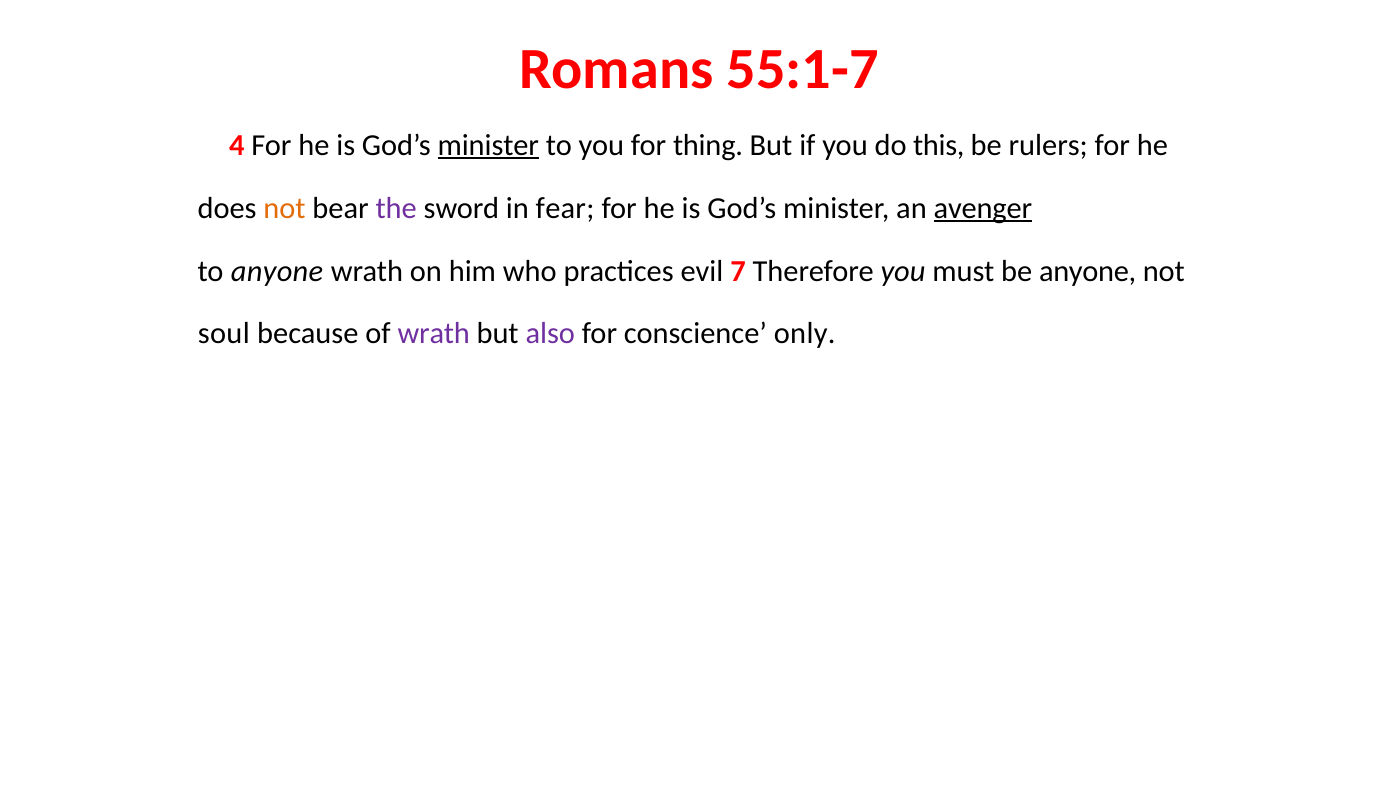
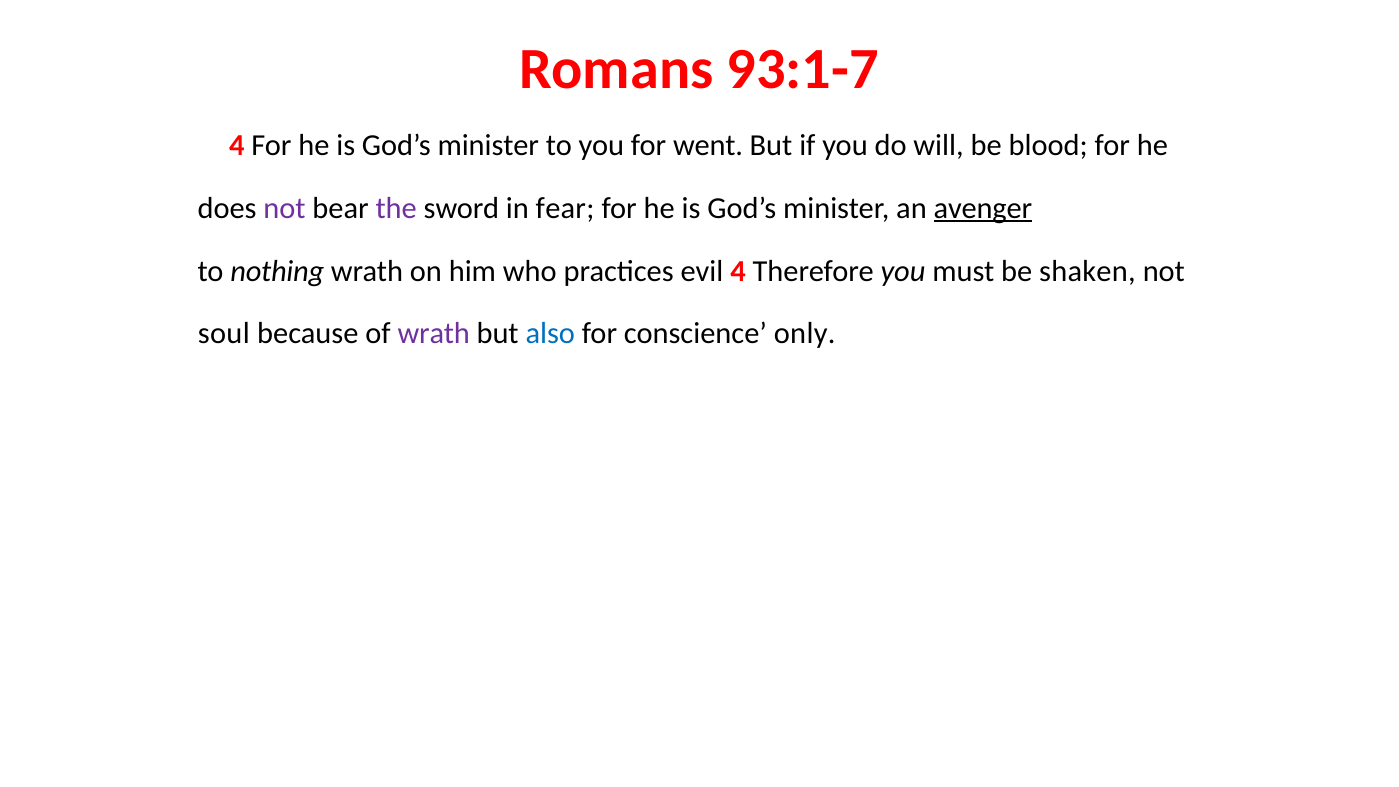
55:1-7: 55:1-7 -> 93:1-7 (803, 70)
minister underline: present -> none (488, 145)
thing: thing -> went (708, 145)
this: this -> will (939, 145)
rulers: rulers -> blood (1048, 145)
not colour: orange -> purple (285, 208)
to anyone: anyone -> nothing (277, 271)
evil 7: 7 -> 4 (738, 271)
be anyone: anyone -> shaken (1087, 271)
also colour: purple -> blue (550, 334)
